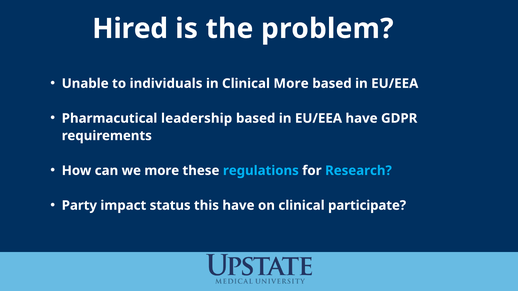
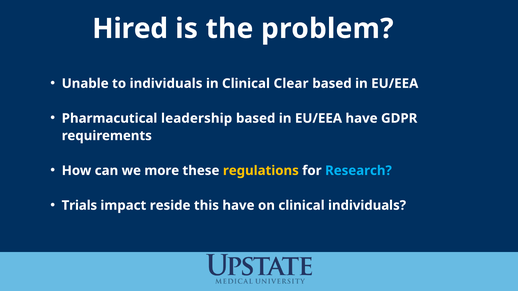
Clinical More: More -> Clear (291, 84)
regulations colour: light blue -> yellow (261, 171)
Party: Party -> Trials (79, 206)
status: status -> reside (170, 206)
clinical participate: participate -> individuals (367, 206)
